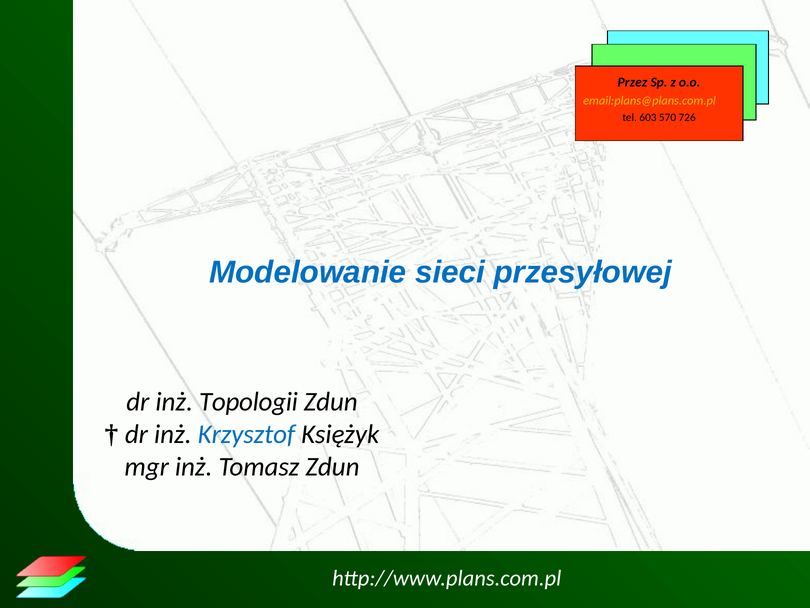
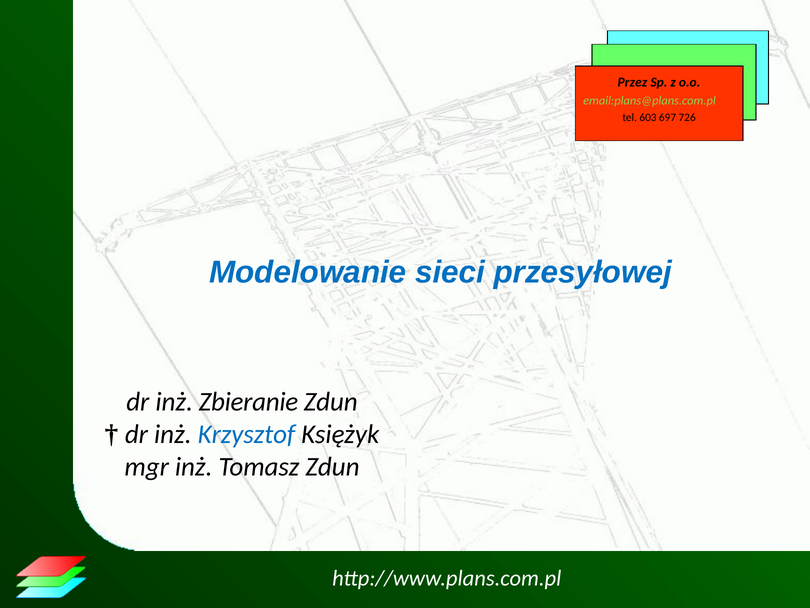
email:plans@plans.com.pl colour: yellow -> light green (649, 100)
570: 570 -> 697 (668, 117)
Topologii: Topologii -> Zbieranie (248, 402)
